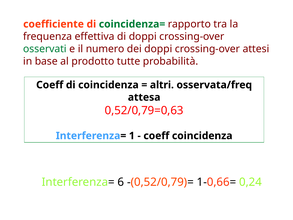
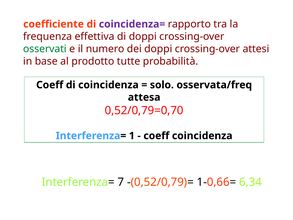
coincidenza= colour: green -> purple (132, 24)
altri: altri -> solo (162, 85)
0,52/0,79=0,63: 0,52/0,79=0,63 -> 0,52/0,79=0,70 (144, 110)
6: 6 -> 7 (121, 182)
0,24: 0,24 -> 6,34 (250, 182)
